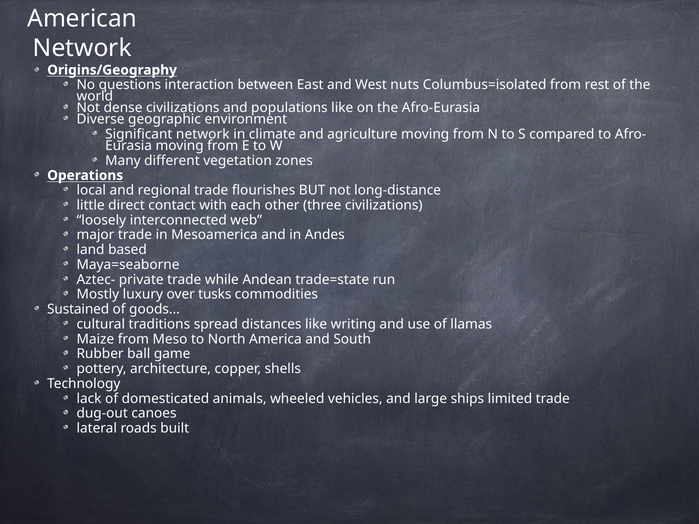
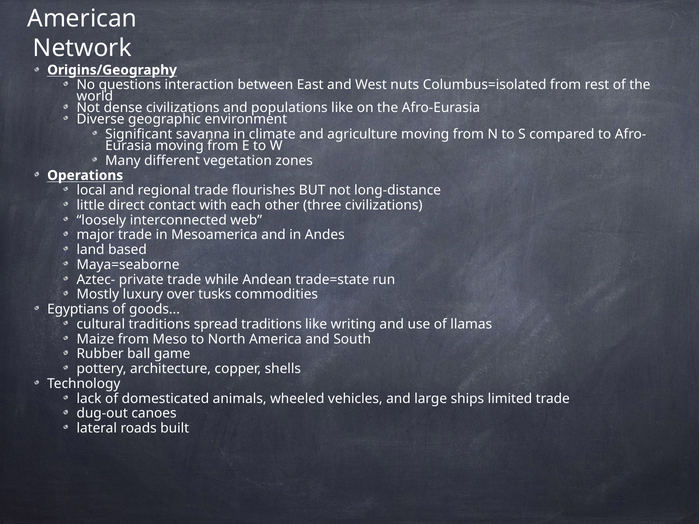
Significant network: network -> savanna (203, 134)
Sustained: Sustained -> Egyptians (78, 309)
spread distances: distances -> traditions (272, 324)
